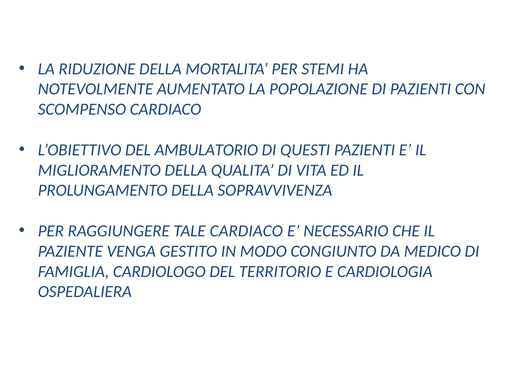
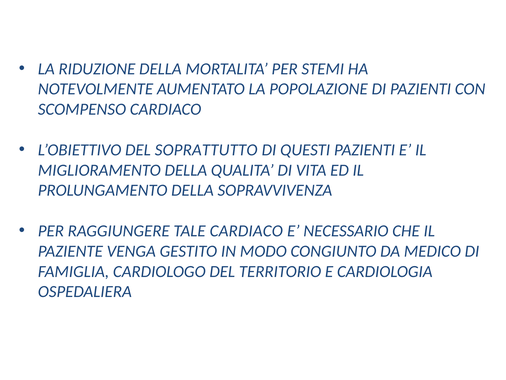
AMBULATORIO: AMBULATORIO -> SOPRATTUTTO (206, 150)
